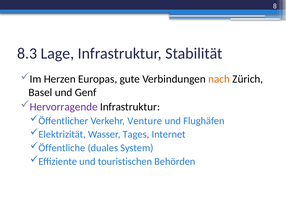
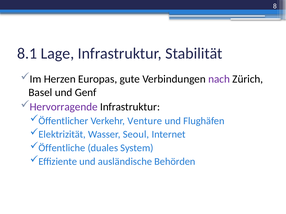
8.3: 8.3 -> 8.1 (27, 54)
nach colour: orange -> purple (219, 79)
Tages: Tages -> Seoul (136, 135)
touristischen: touristischen -> ausländische (125, 162)
